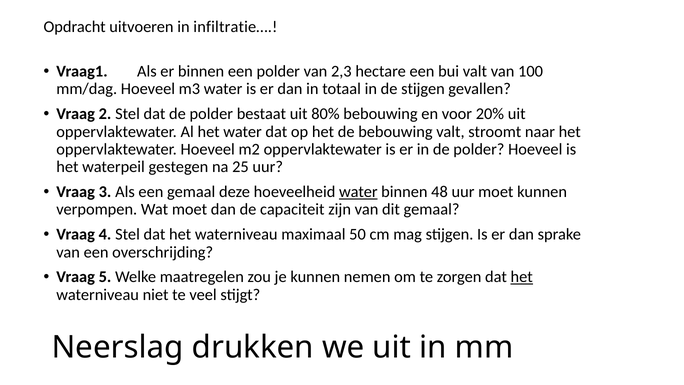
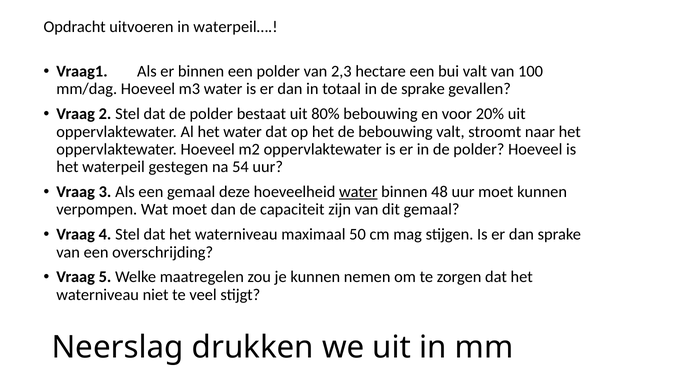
infiltratie…: infiltratie… -> waterpeil… (235, 27)
de stijgen: stijgen -> sprake (423, 89)
25: 25 -> 54 (240, 167)
het underline: present -> none (522, 277)
